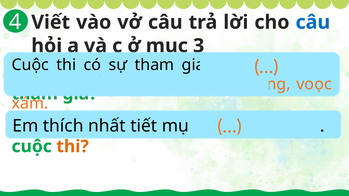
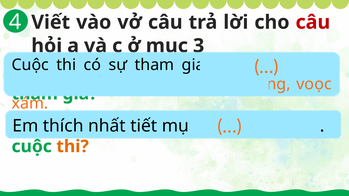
câu colour: blue -> red (313, 22)
